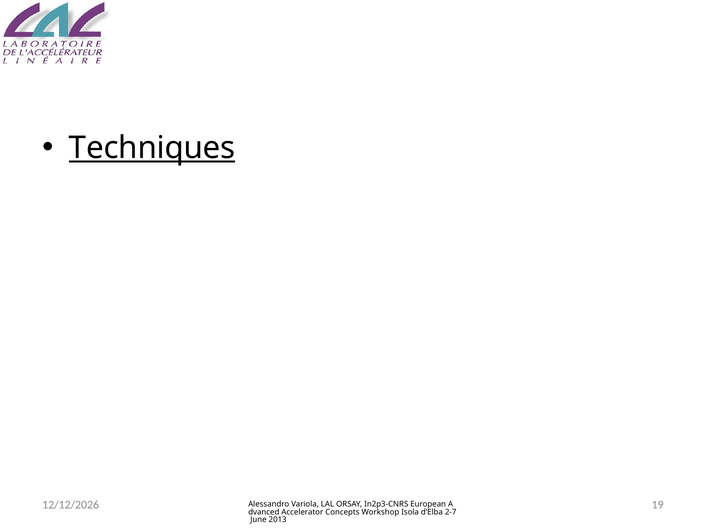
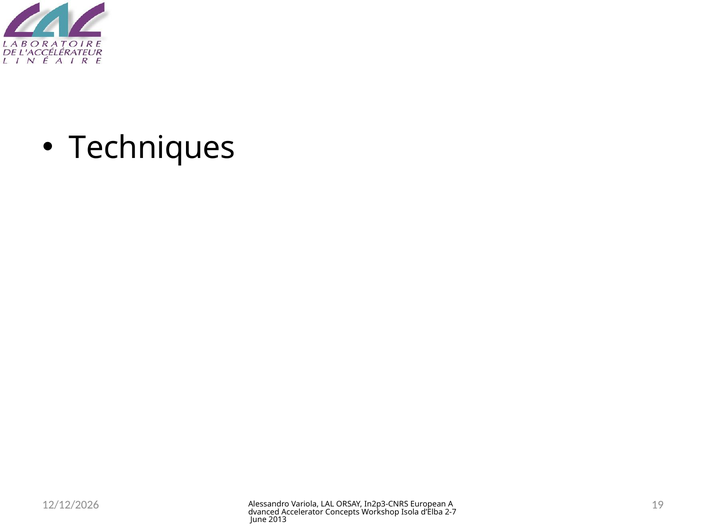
Techniques underline: present -> none (152, 148)
